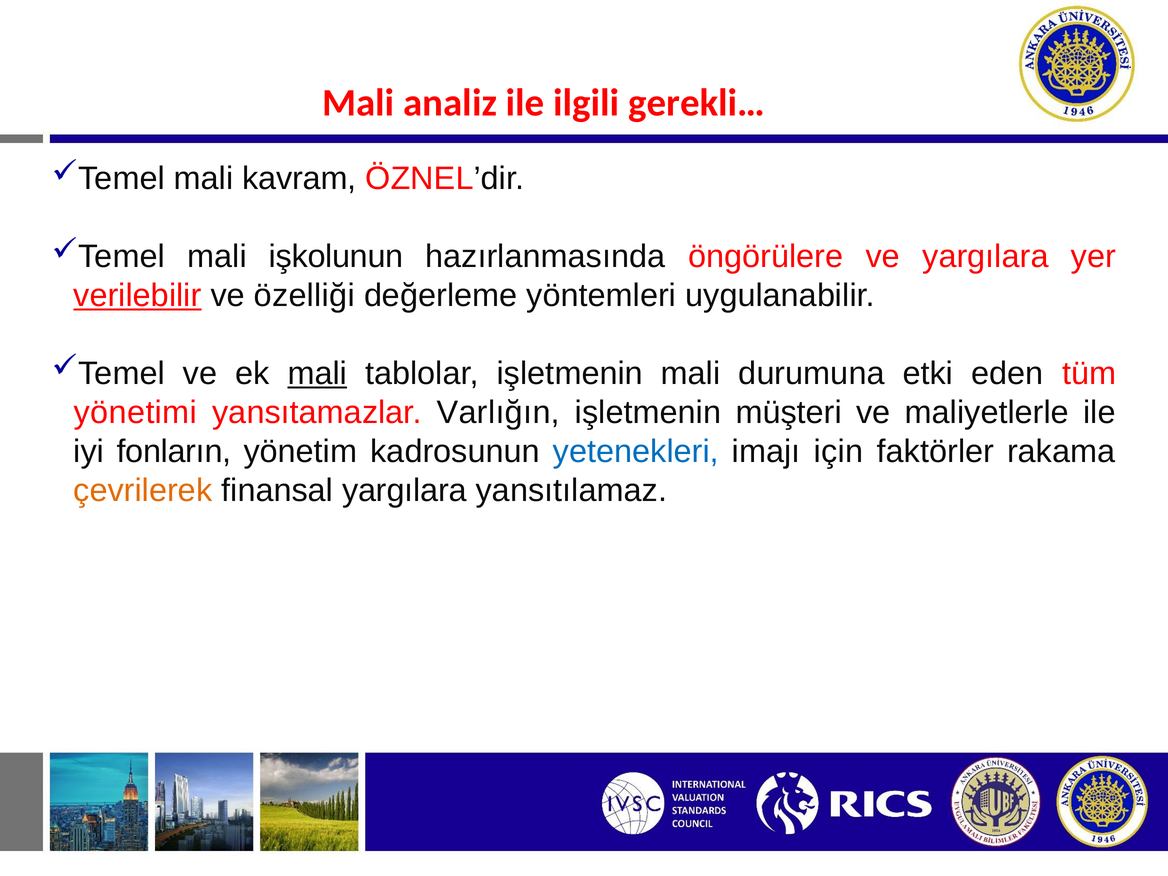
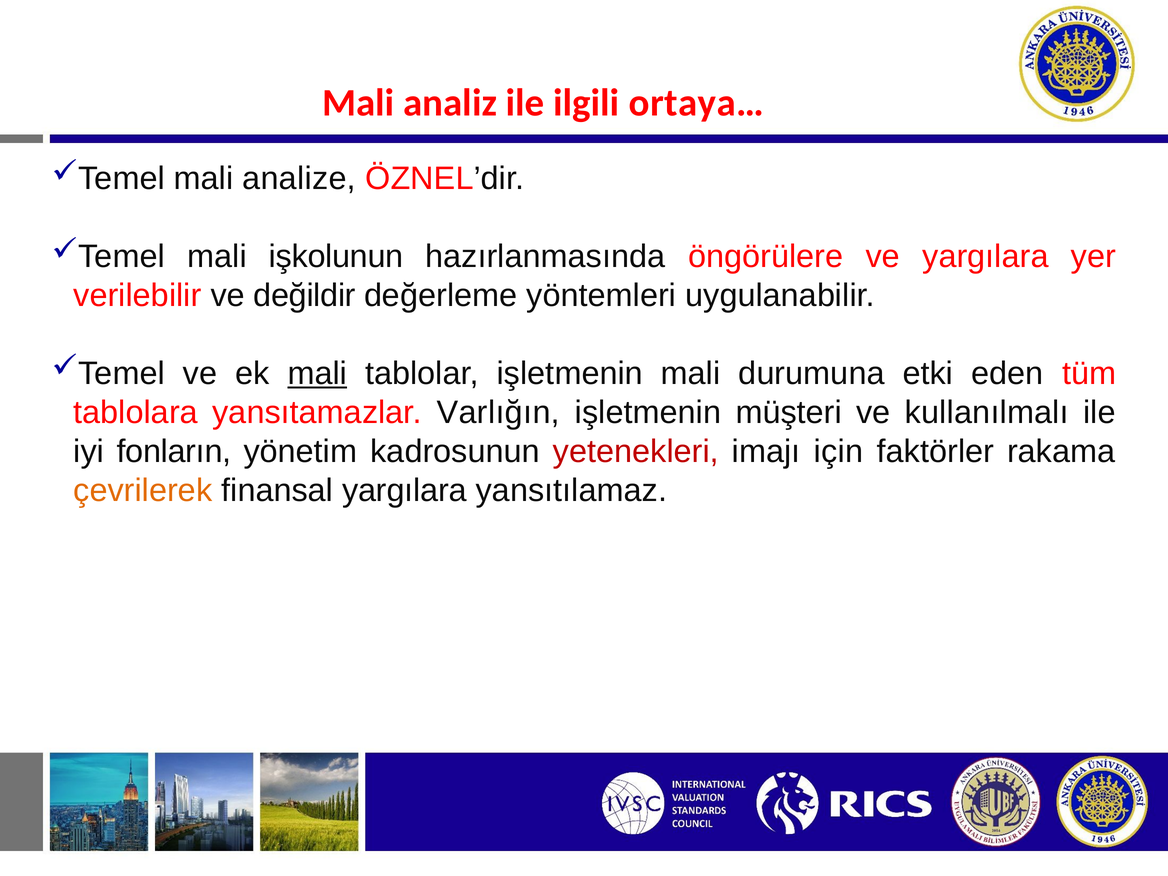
gerekli…: gerekli… -> ortaya… (697, 103)
kavram: kavram -> analize (299, 179)
verilebilir underline: present -> none (137, 296)
özelliği: özelliği -> değildir (305, 296)
yönetimi: yönetimi -> tablolara (136, 412)
maliyetlerle: maliyetlerle -> kullanılmalı (987, 412)
yetenekleri colour: blue -> red (636, 451)
